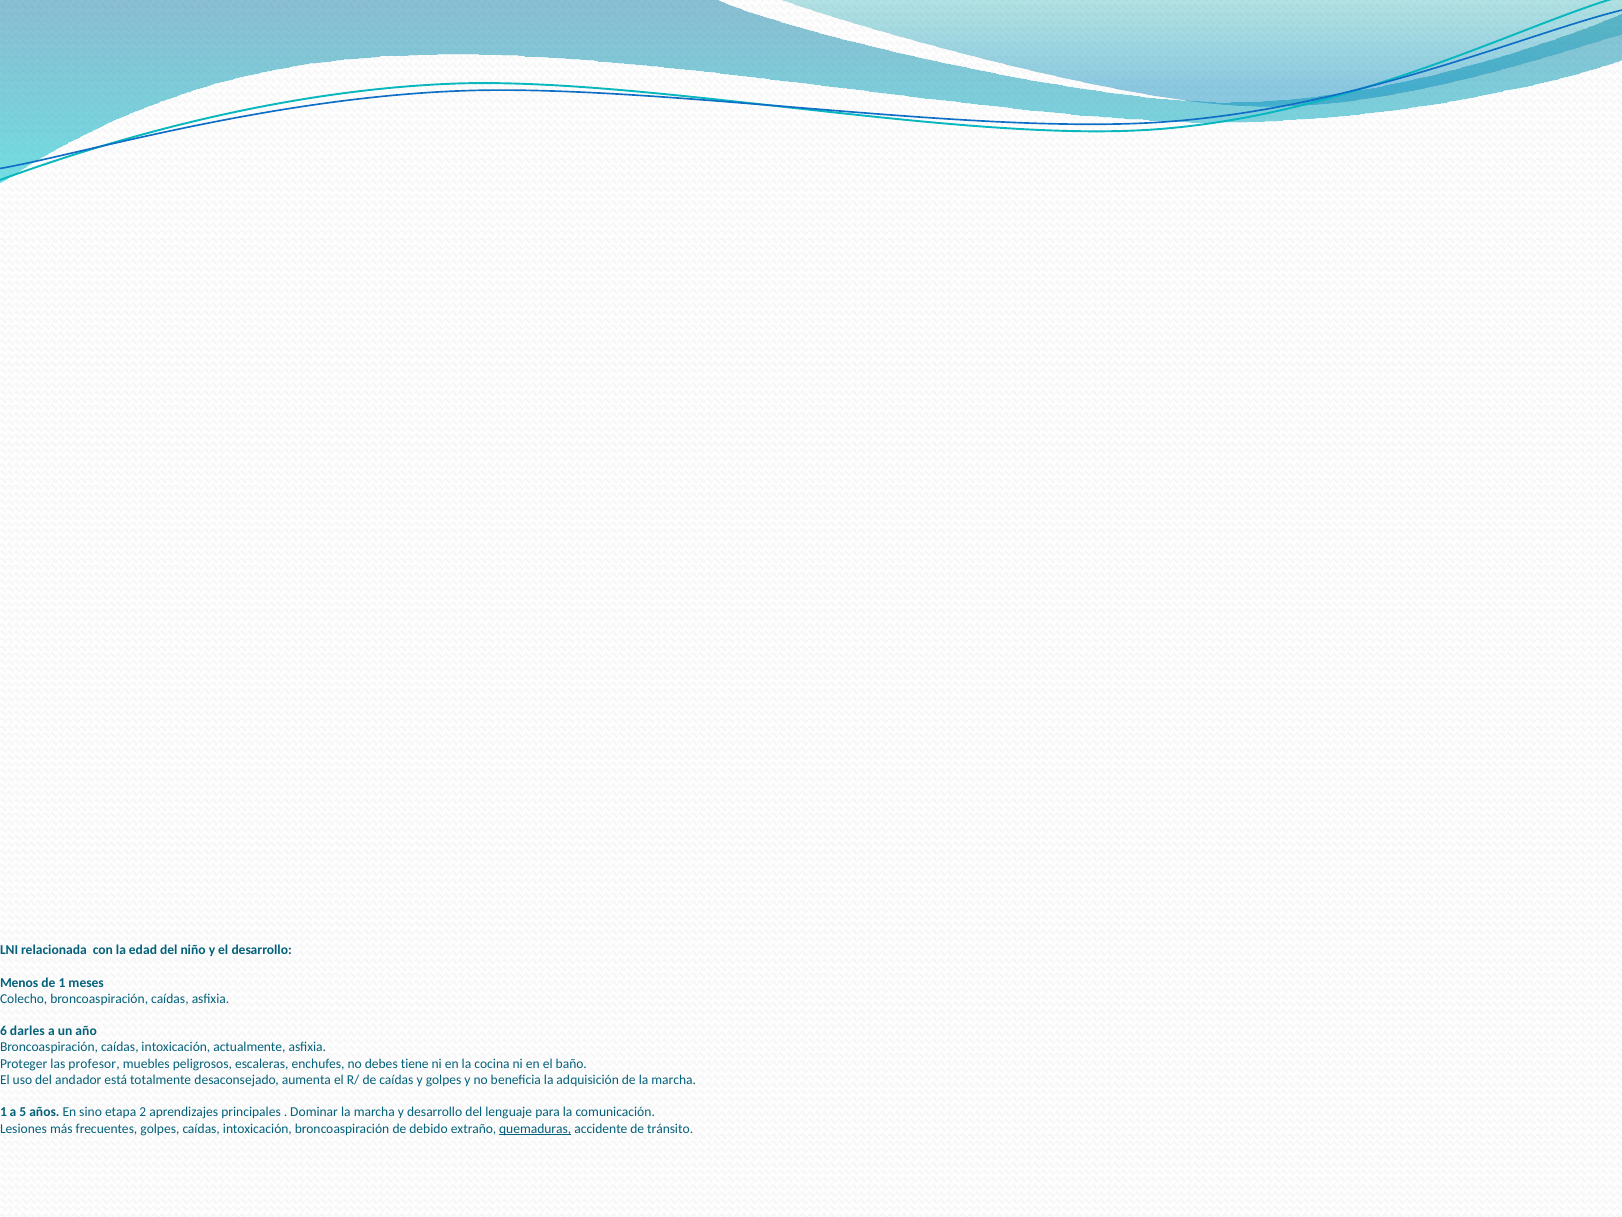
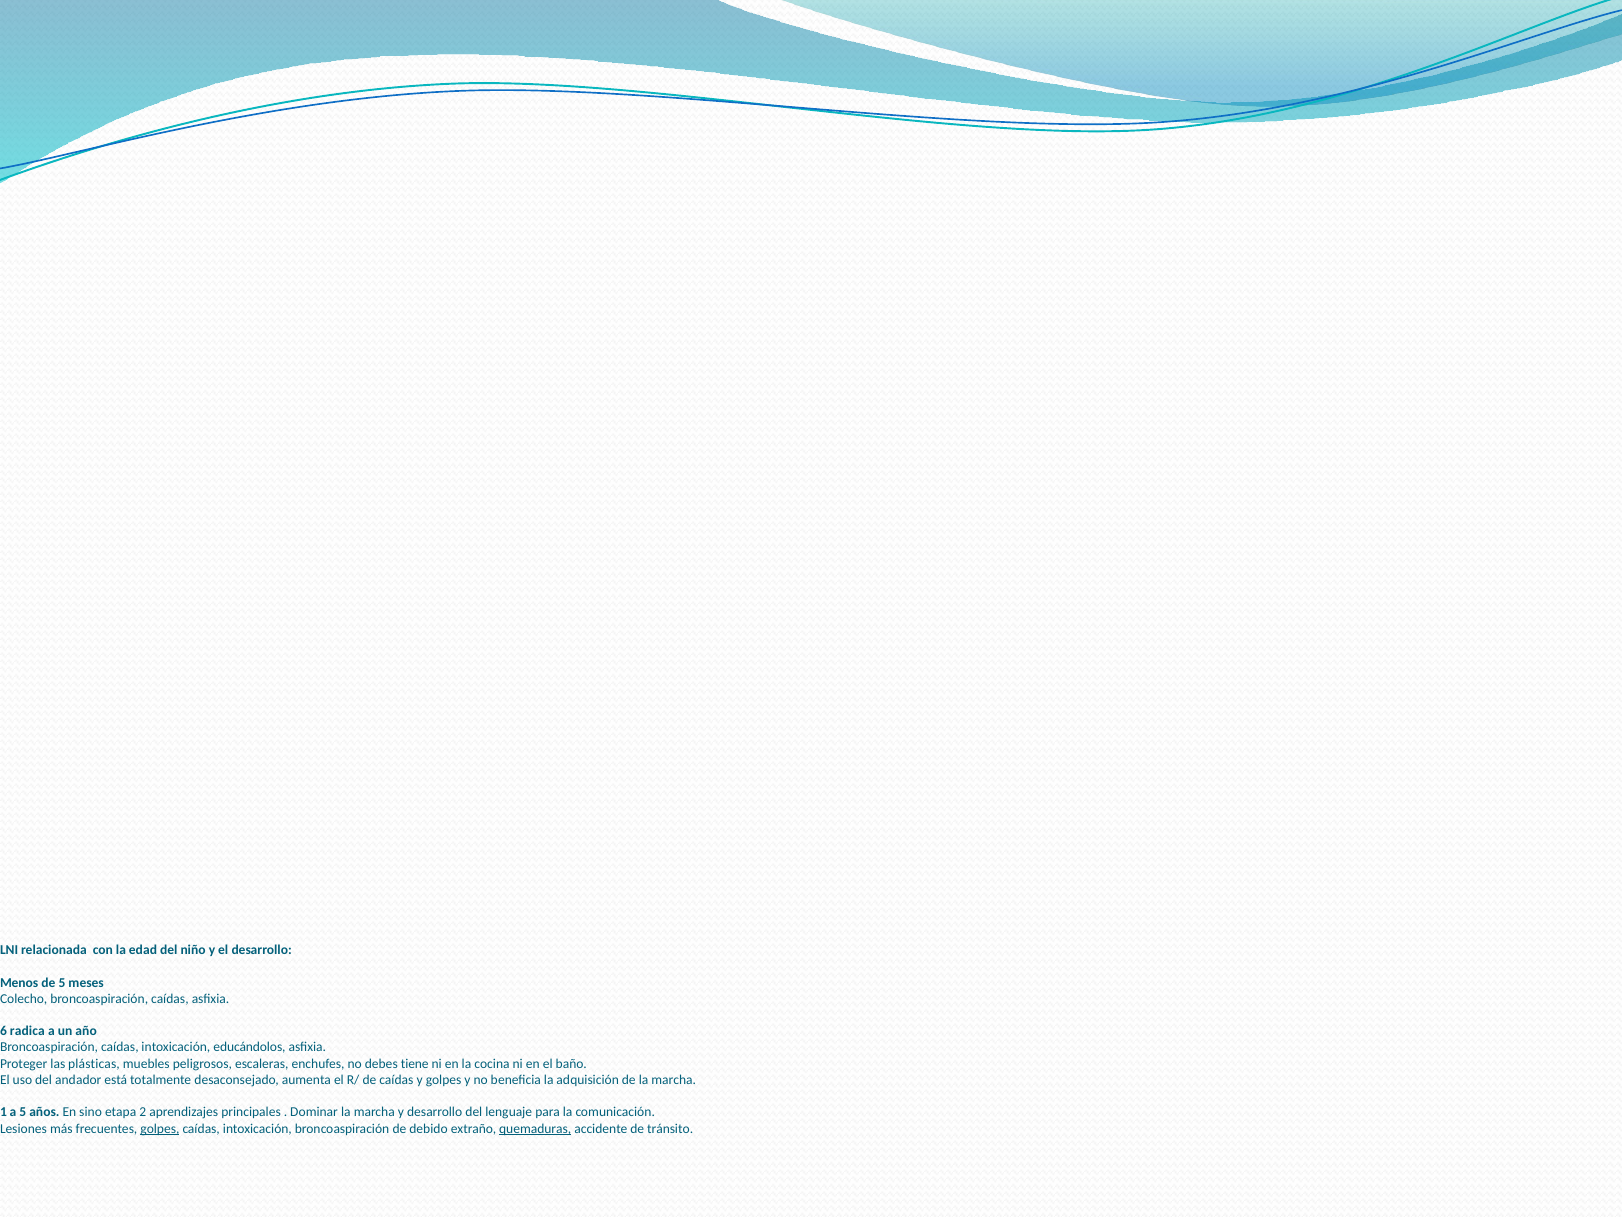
de 1: 1 -> 5 (62, 982)
darles: darles -> radica (27, 1031)
actualmente: actualmente -> educándolos (249, 1047)
profesor: profesor -> plásticas (94, 1063)
golpes underline: none -> present (160, 1128)
